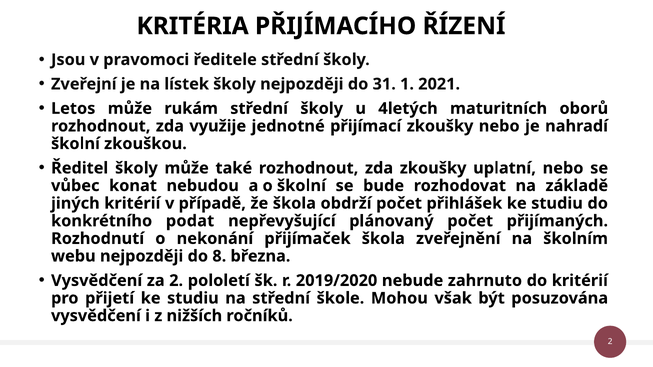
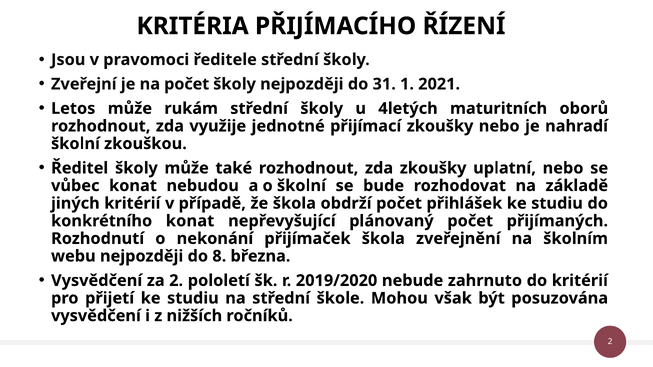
na lístek: lístek -> počet (187, 84)
konkrétního podat: podat -> konat (190, 221)
